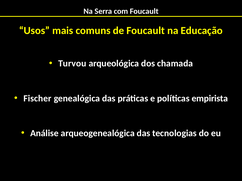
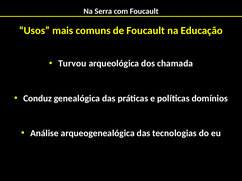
Fischer: Fischer -> Conduz (38, 99)
empirista: empirista -> domínios (210, 99)
